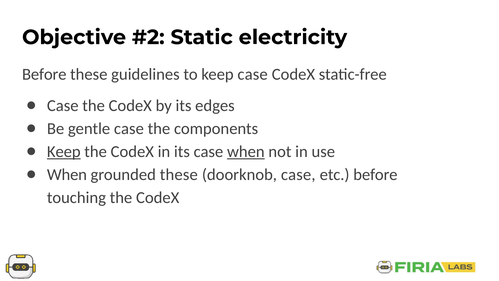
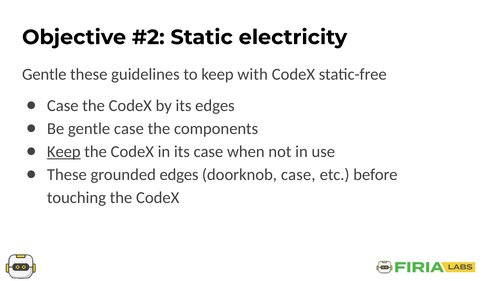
Before: Before -> Gentle (44, 74)
keep case: case -> with (253, 74)
when underline: present -> none (246, 151)
When: When -> These (67, 174)
grounded these: these -> edges (179, 174)
